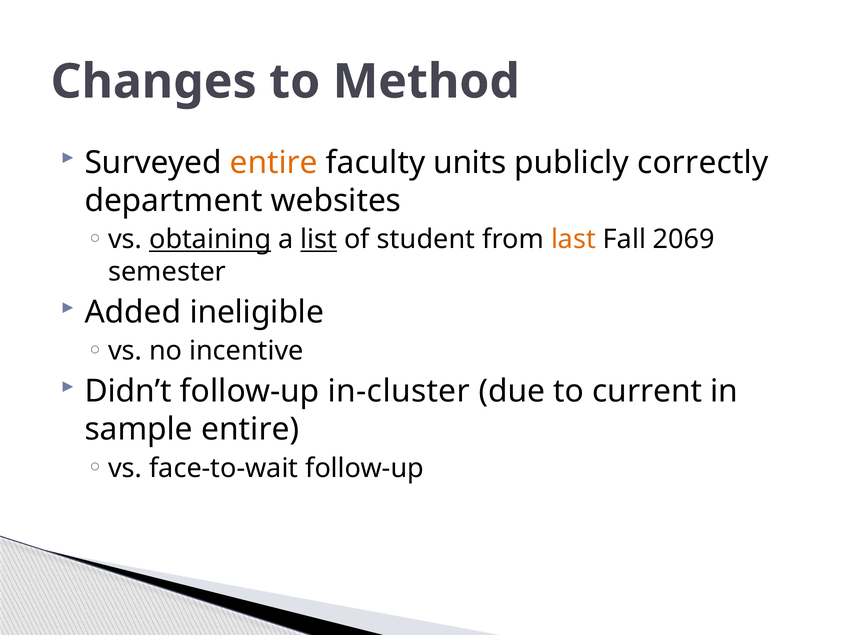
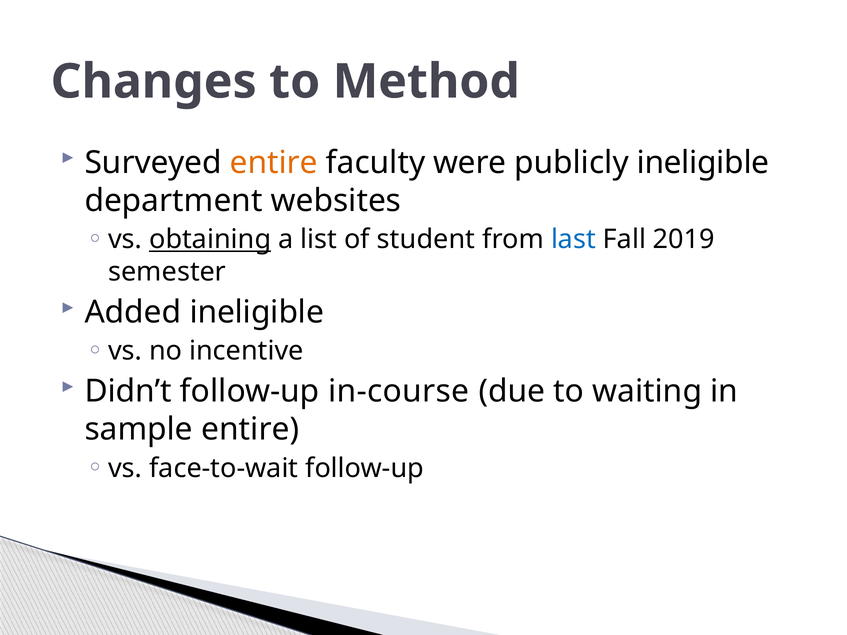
units: units -> were (470, 163)
publicly correctly: correctly -> ineligible (703, 163)
list underline: present -> none (319, 240)
last colour: orange -> blue (573, 240)
2069: 2069 -> 2019 (684, 240)
in-cluster: in-cluster -> in-course (399, 391)
current: current -> waiting (647, 391)
